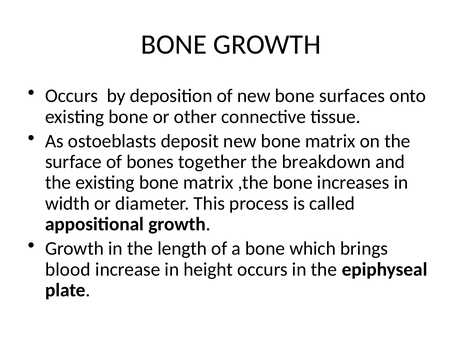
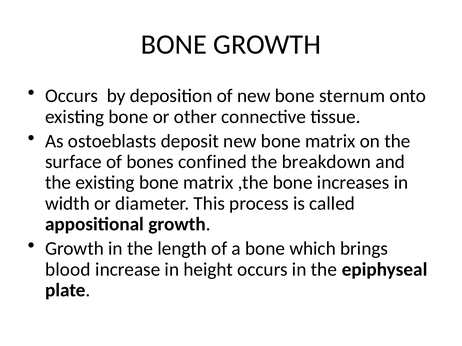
surfaces: surfaces -> sternum (352, 96)
together: together -> confined (212, 162)
